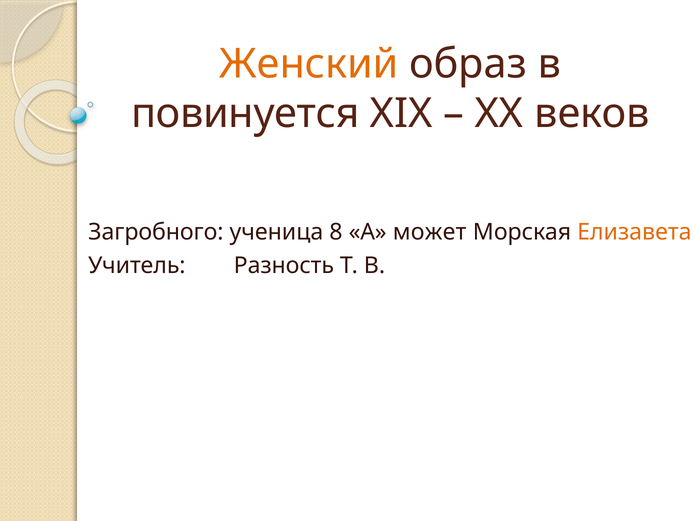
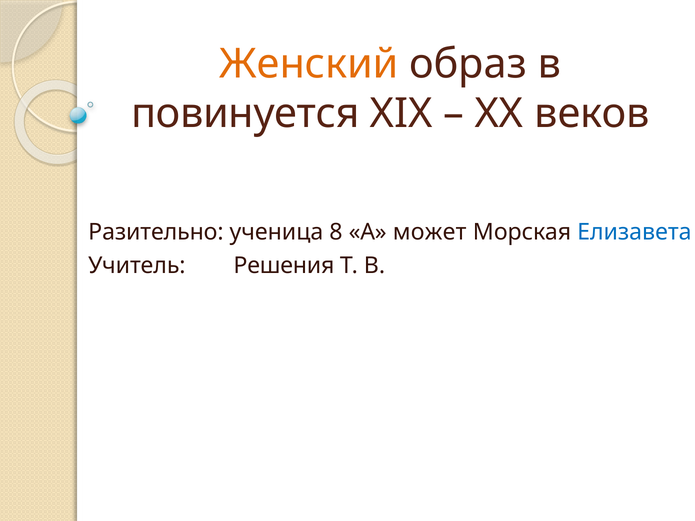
Загробного: Загробного -> Разительно (156, 232)
Елизавета colour: orange -> blue (634, 232)
Разность: Разность -> Решения (284, 266)
